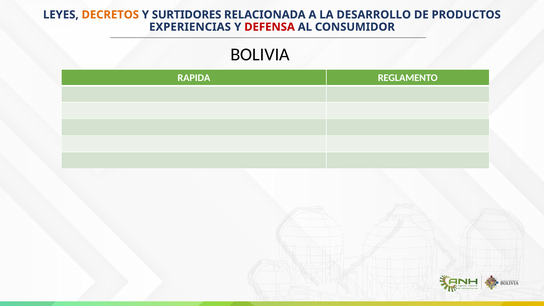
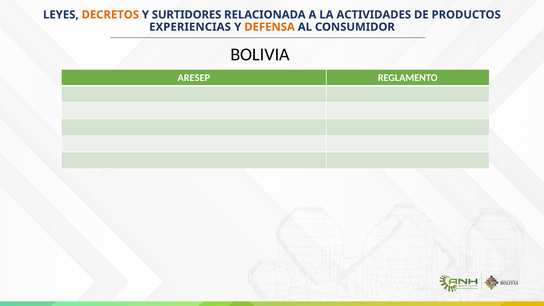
DESARROLLO: DESARROLLO -> ACTIVIDADES (374, 15)
DEFENSA colour: red -> orange (270, 27)
RAPIDA: RAPIDA -> ARESEP (194, 78)
